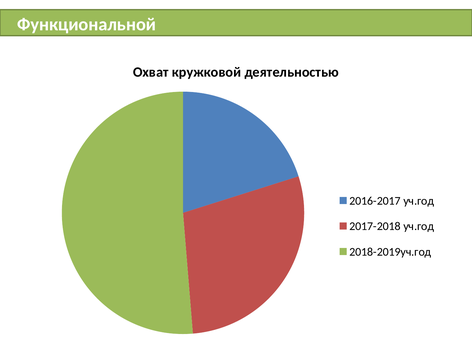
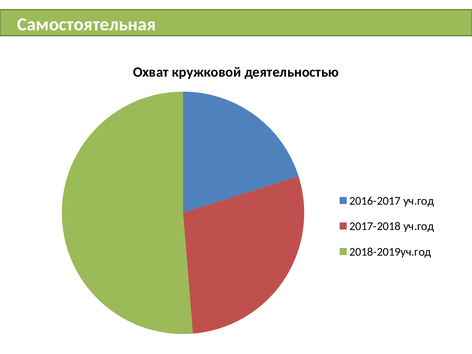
Функциональной: Функциональной -> Самостоятельная (87, 24)
